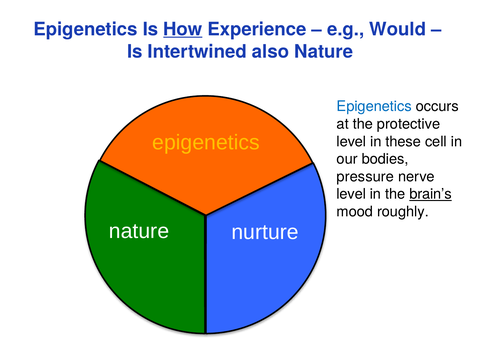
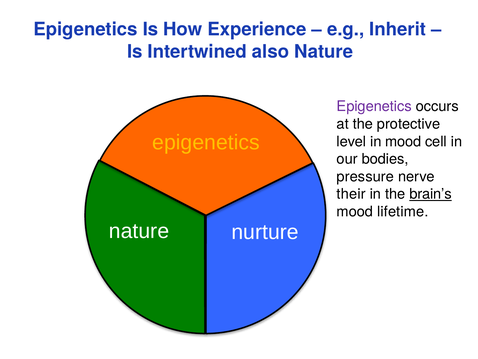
How underline: present -> none (183, 29)
Would: Would -> Inherit (398, 29)
Epigenetics colour: blue -> purple (374, 106)
in these: these -> mood (403, 141)
level: level -> their (351, 194)
roughly: roughly -> lifetime (403, 211)
